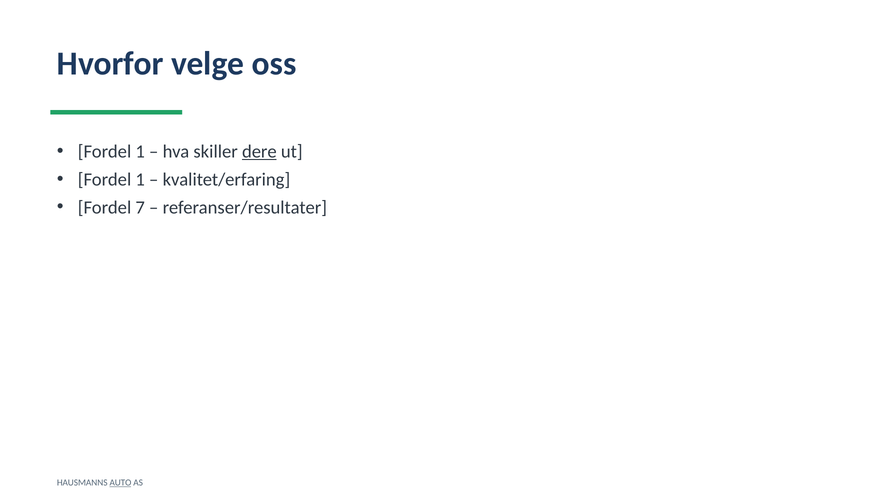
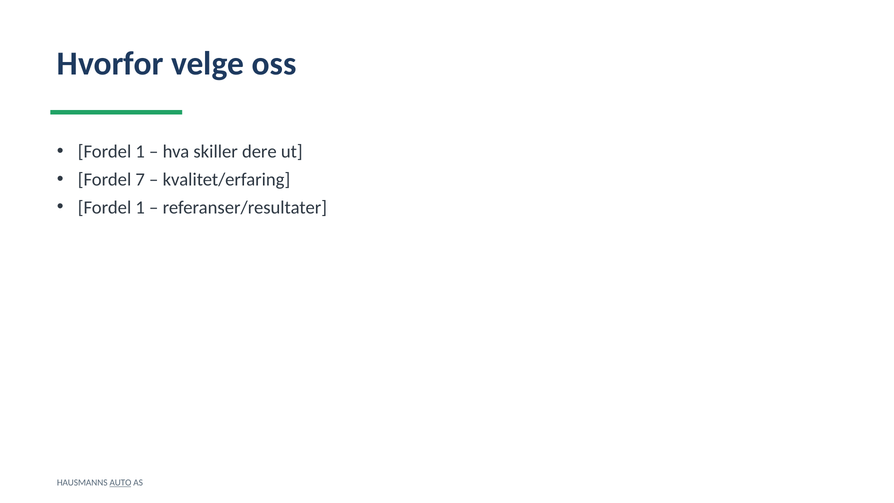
dere underline: present -> none (259, 151)
1: 1 -> 7 (140, 179)
7: 7 -> 1 (140, 207)
